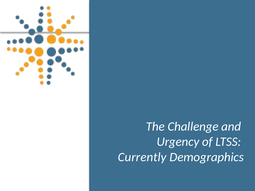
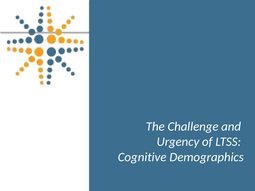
Currently: Currently -> Cognitive (142, 157)
